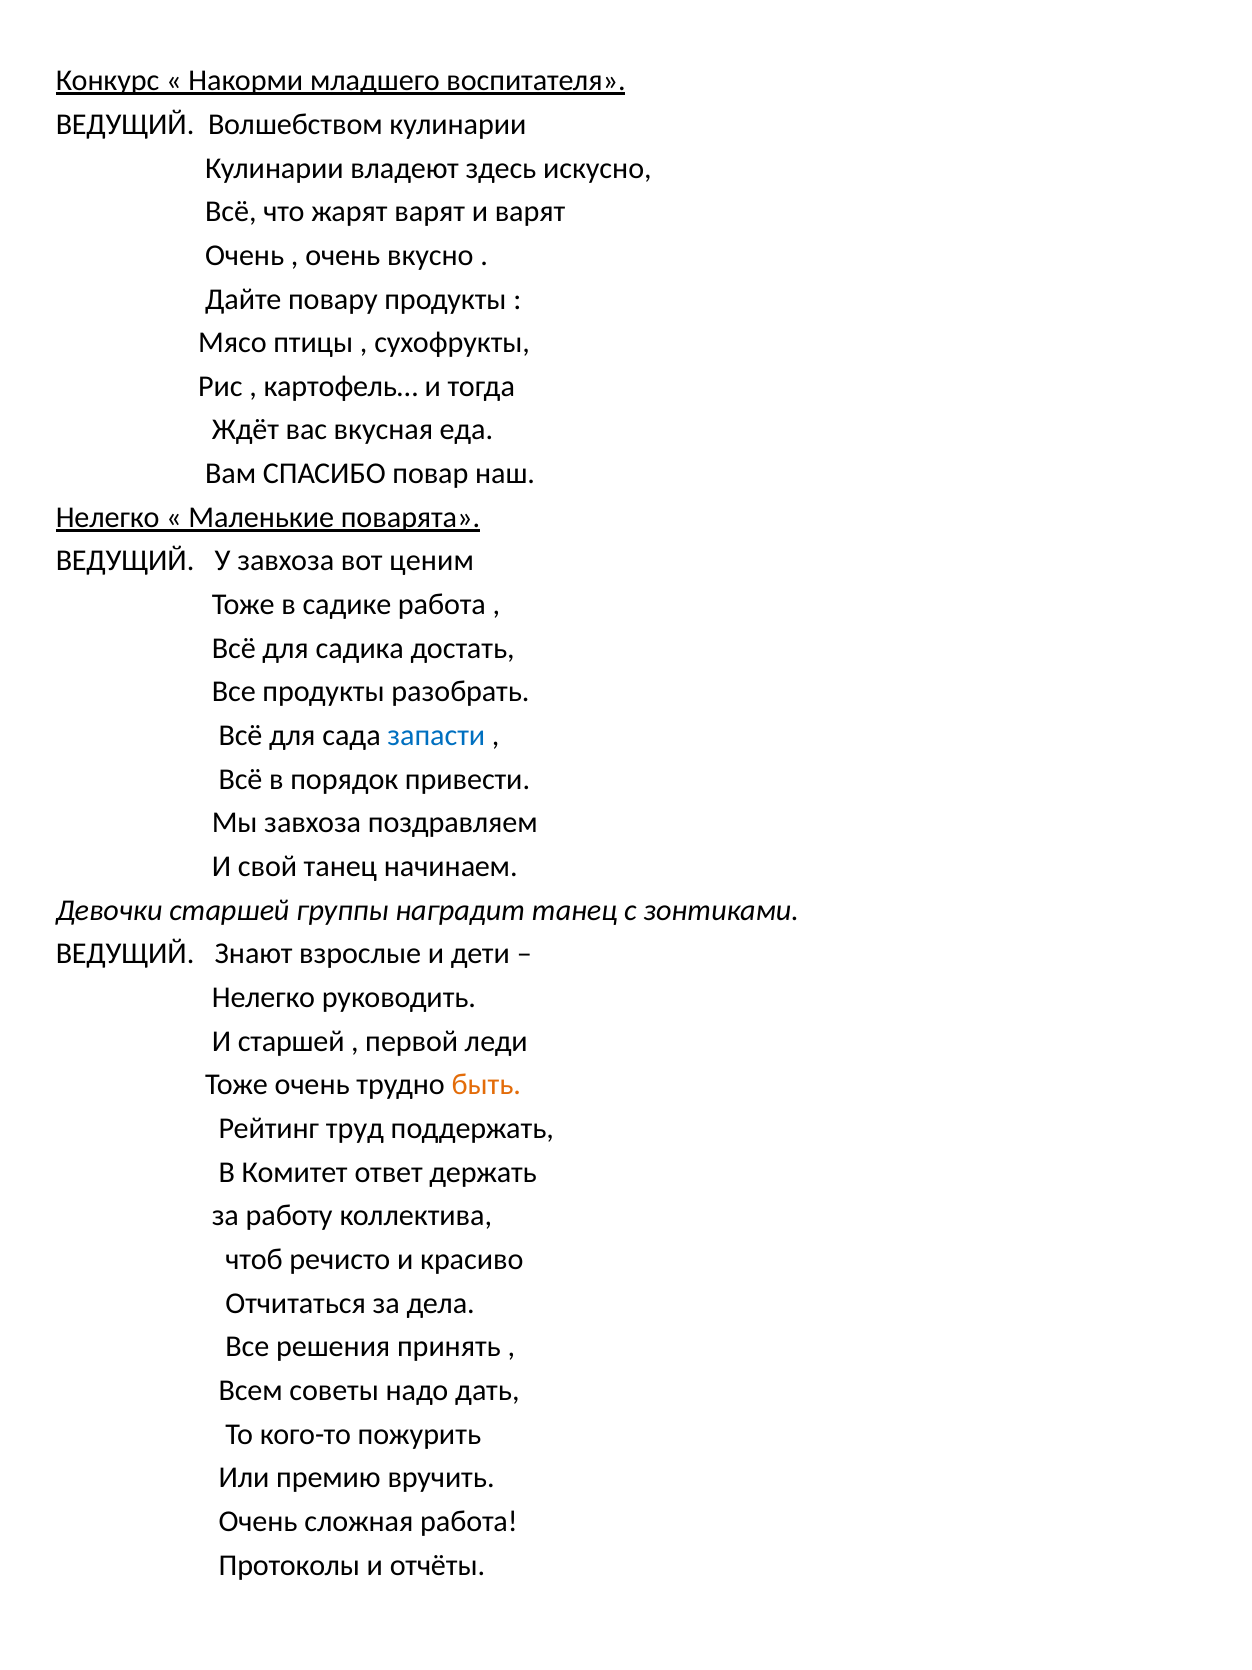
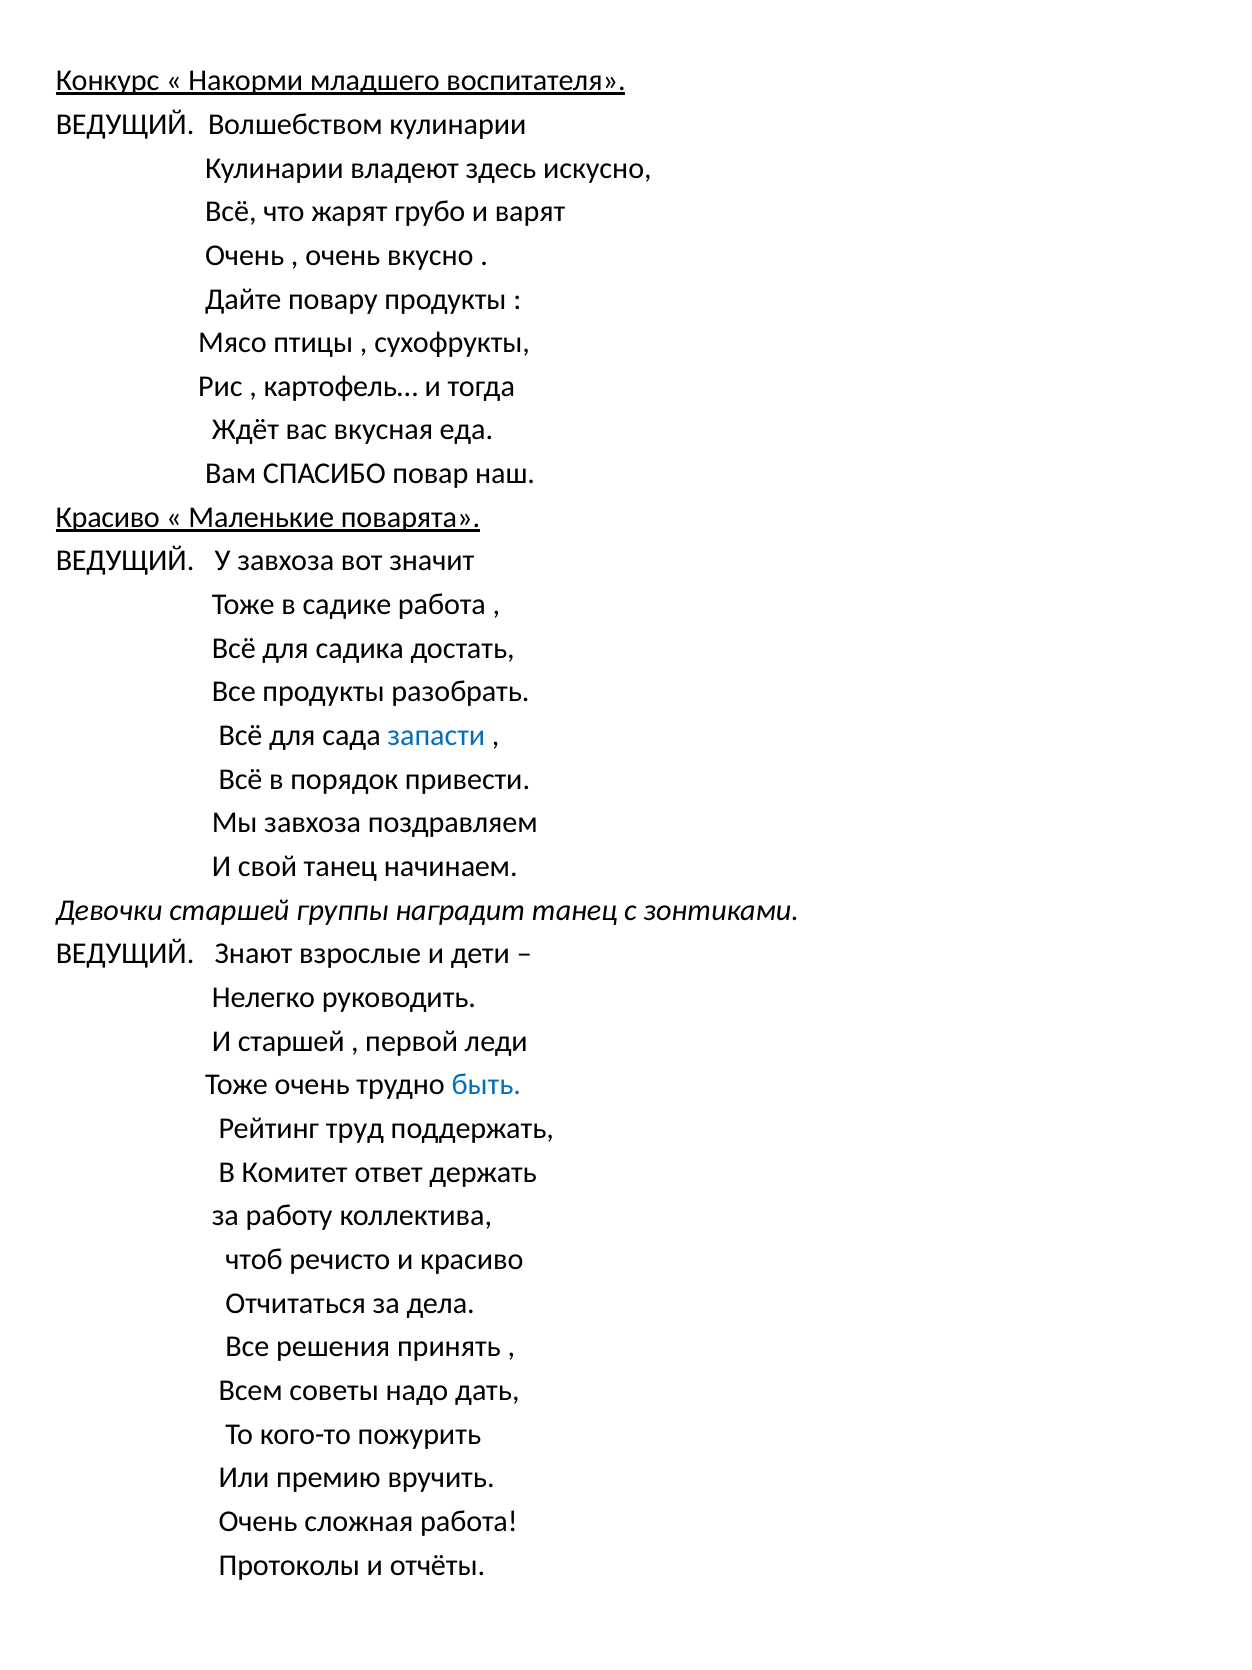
жарят варят: варят -> грубо (430, 212)
Нелегко: Нелегко -> Красиво (108, 517)
ценим: ценим -> значит (432, 561)
быть colour: orange -> blue (486, 1084)
